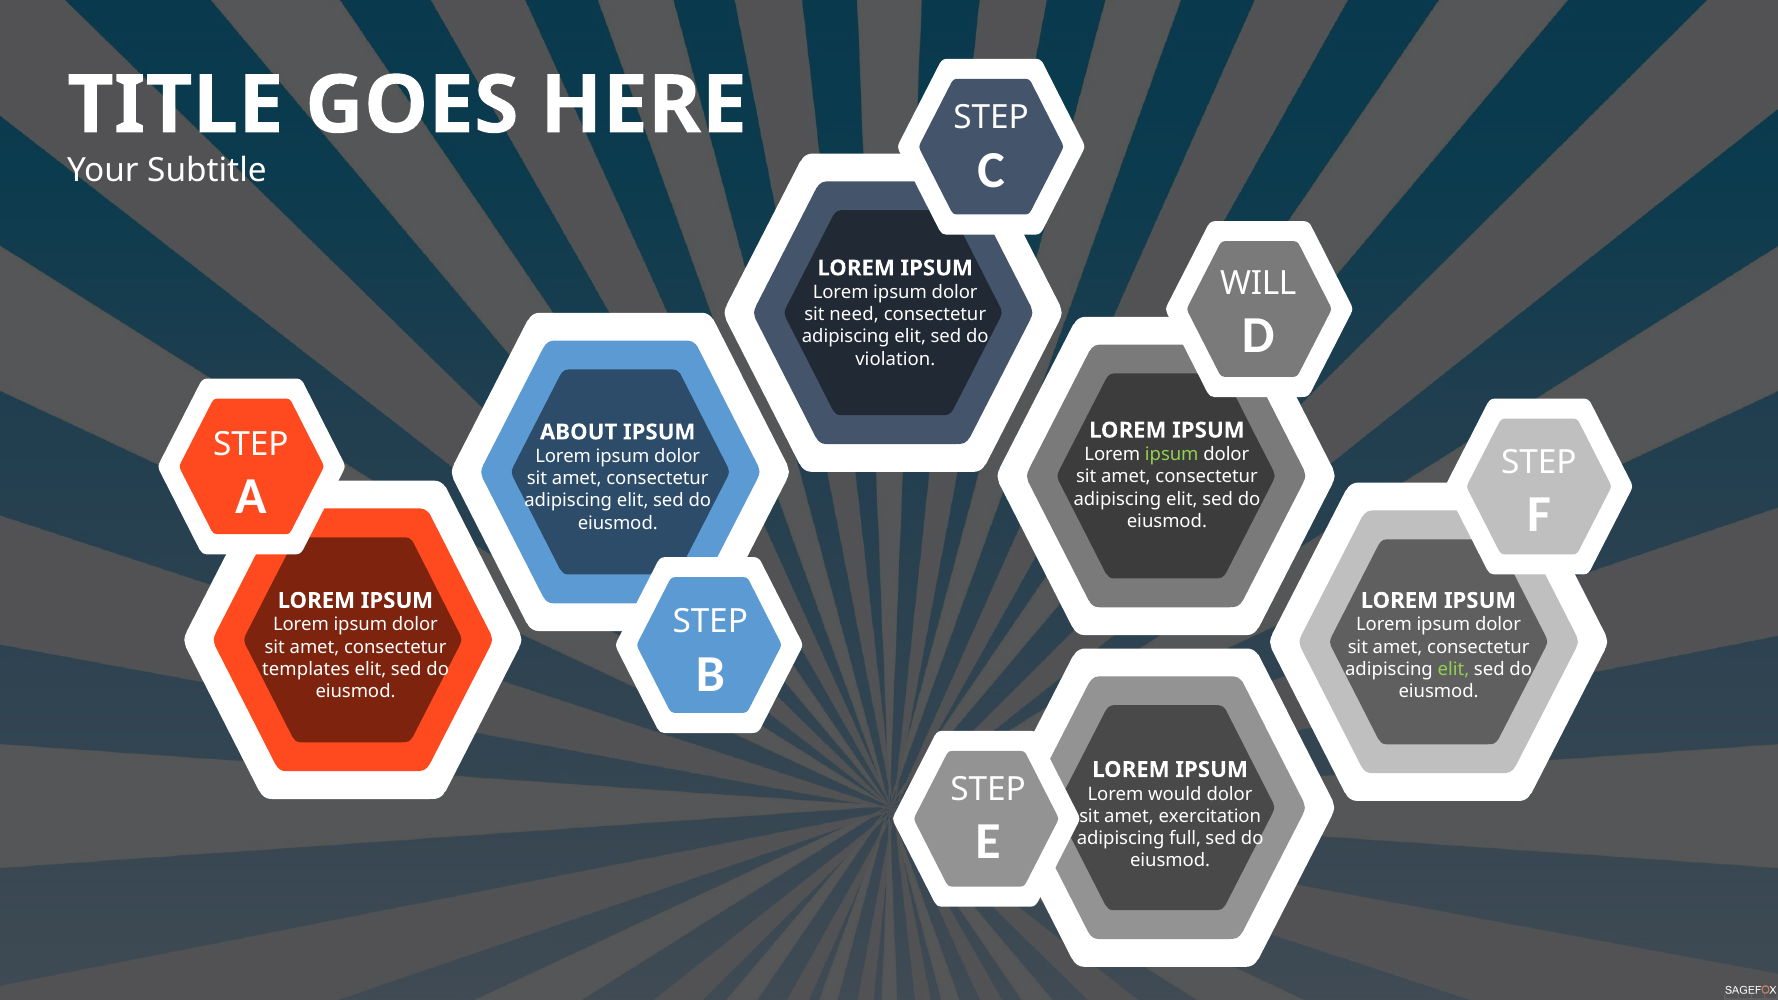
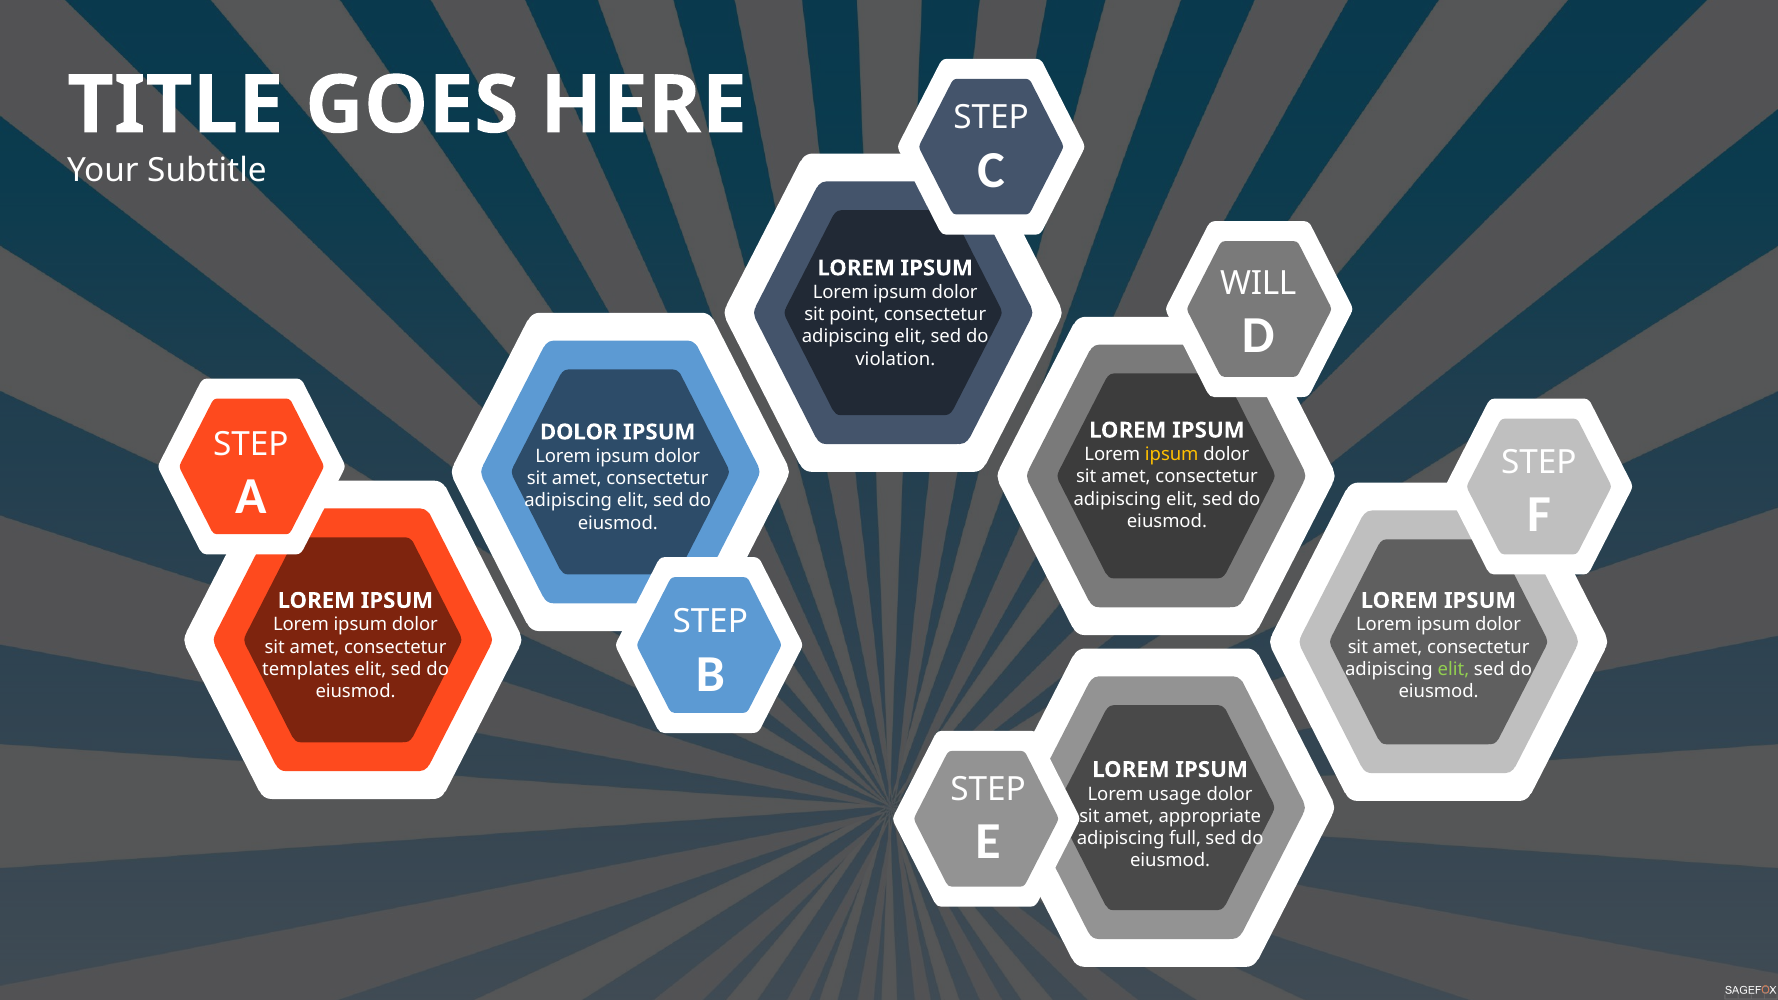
need: need -> point (854, 315)
ABOUT: ABOUT -> DOLOR (579, 432)
ipsum colour: light green -> yellow (1172, 455)
would: would -> usage (1175, 794)
exercitation: exercitation -> appropriate (1210, 816)
